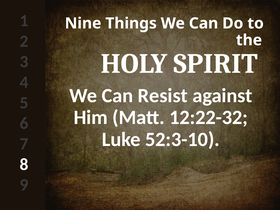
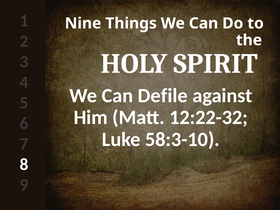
Resist: Resist -> Defile (163, 96)
52:3-10: 52:3-10 -> 58:3-10 (182, 139)
